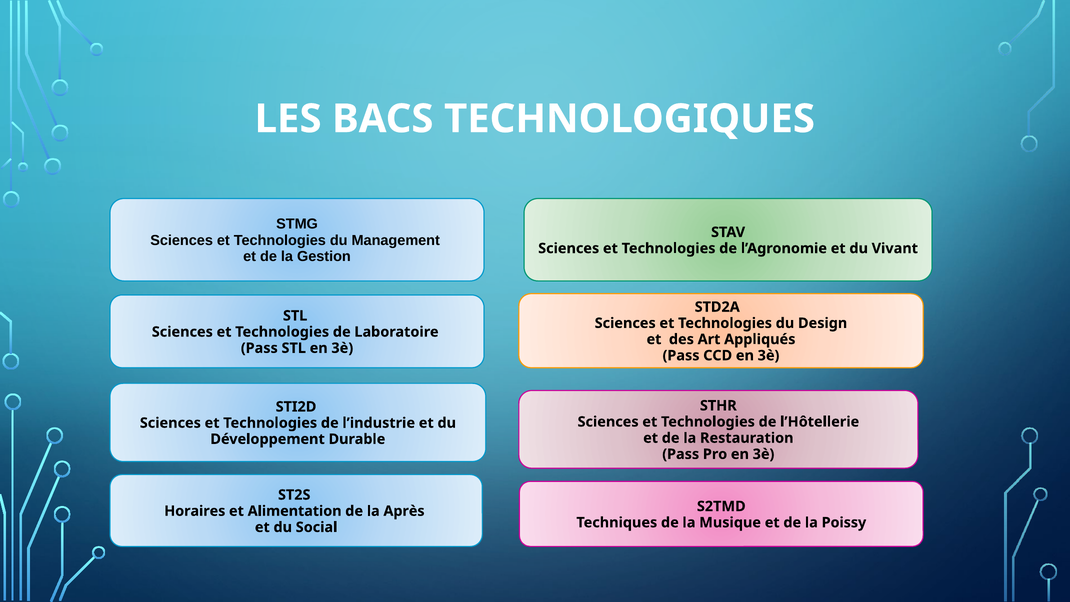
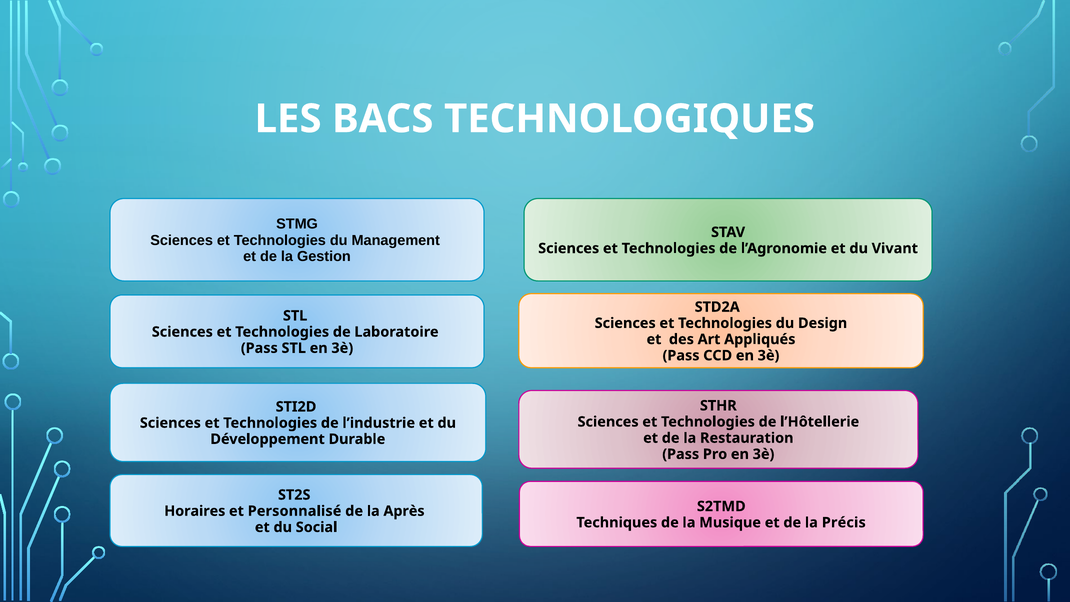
Alimentation: Alimentation -> Personnalisé (295, 511)
Poissy: Poissy -> Précis (844, 522)
